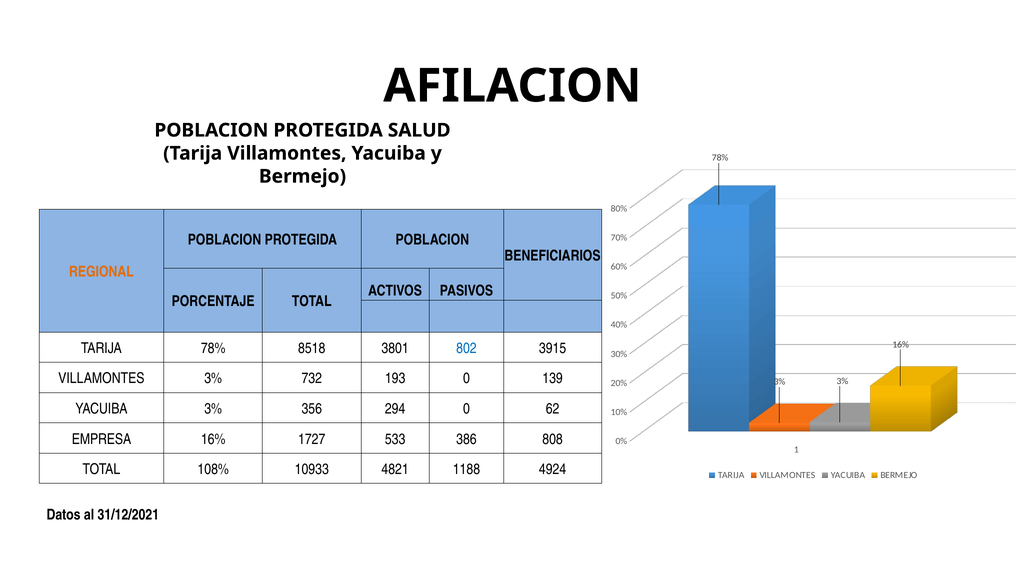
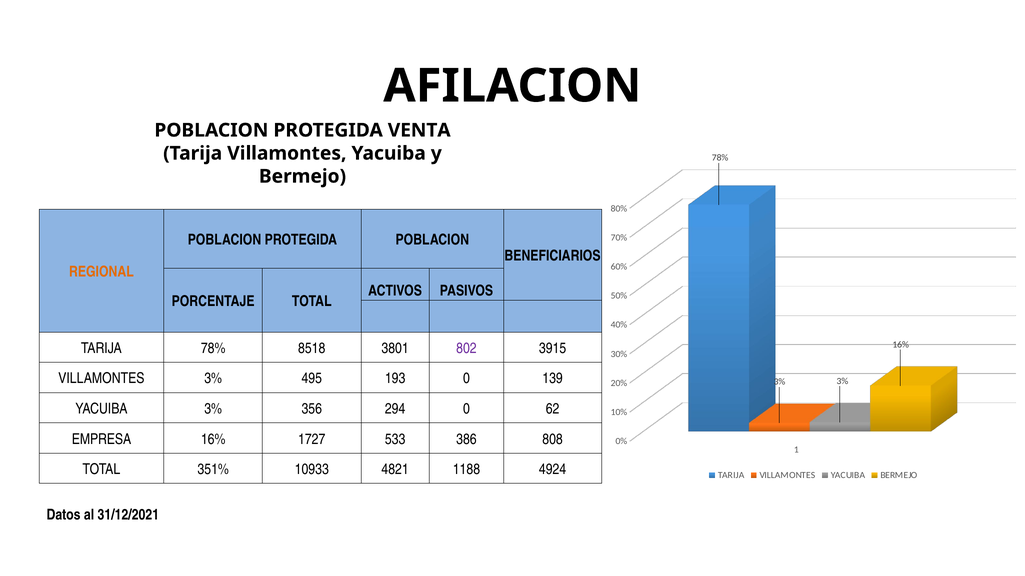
SALUD: SALUD -> VENTA (419, 130)
802 colour: blue -> purple (466, 349)
732: 732 -> 495 (312, 379)
108%: 108% -> 351% (213, 470)
